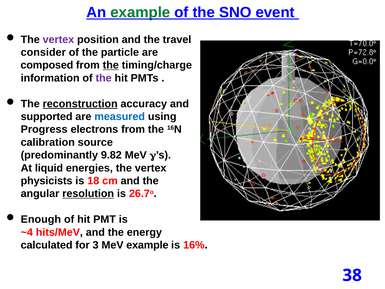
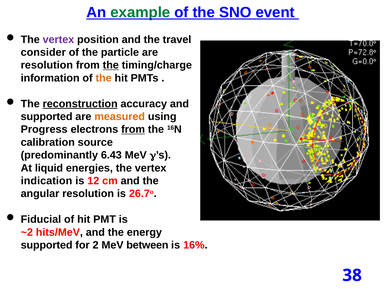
composed: composed -> resolution (47, 65)
the colour: purple -> orange (104, 78)
measured colour: blue -> orange (120, 116)
from underline: none -> present (133, 129)
9.82: 9.82 -> 6.43 (111, 155)
physicists: physicists -> indication (47, 181)
18: 18 -> 12 (93, 181)
resolution underline: present -> none (88, 194)
Enough: Enough -> Fiducial (41, 219)
~4: ~4 -> ~2 (27, 232)
calculated: calculated -> supported (47, 245)
3: 3 -> 2 (96, 245)
MeV example: example -> between (147, 245)
